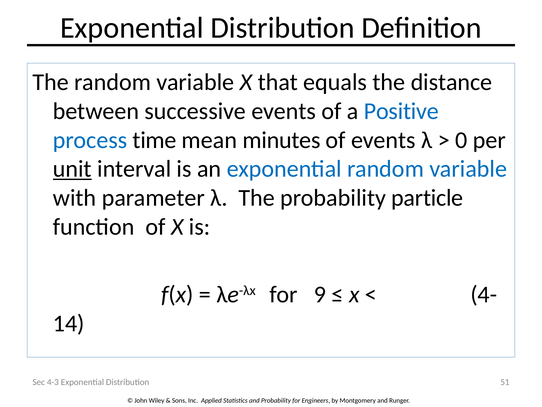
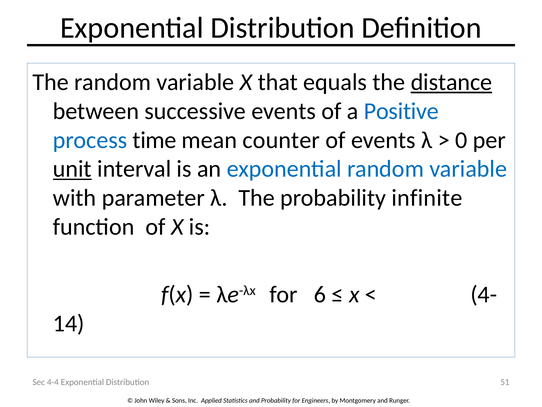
distance underline: none -> present (451, 82)
minutes: minutes -> counter (281, 140)
particle: particle -> infinite (427, 198)
9: 9 -> 6 (320, 294)
4-3: 4-3 -> 4-4 (53, 382)
